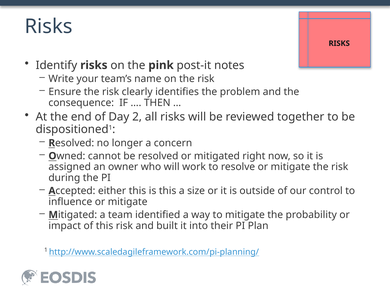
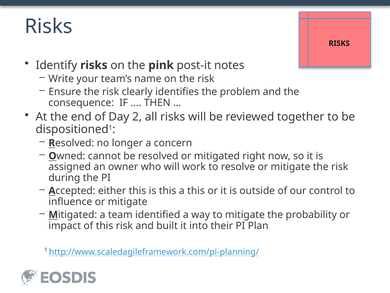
a size: size -> this (196, 191)
